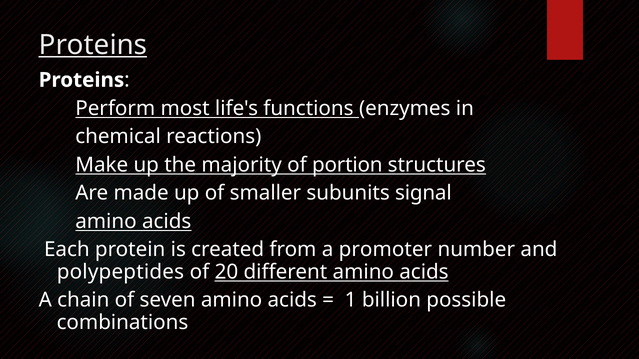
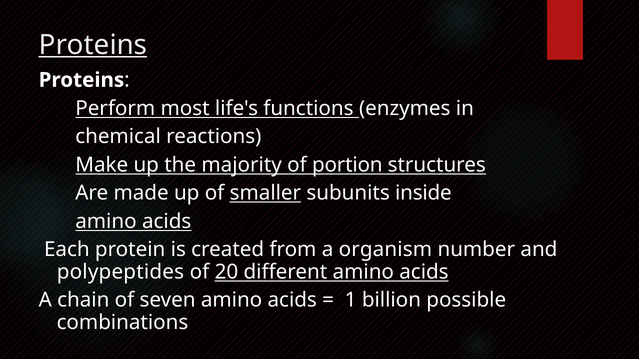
smaller underline: none -> present (265, 193)
signal: signal -> inside (423, 193)
promoter: promoter -> organism (385, 250)
